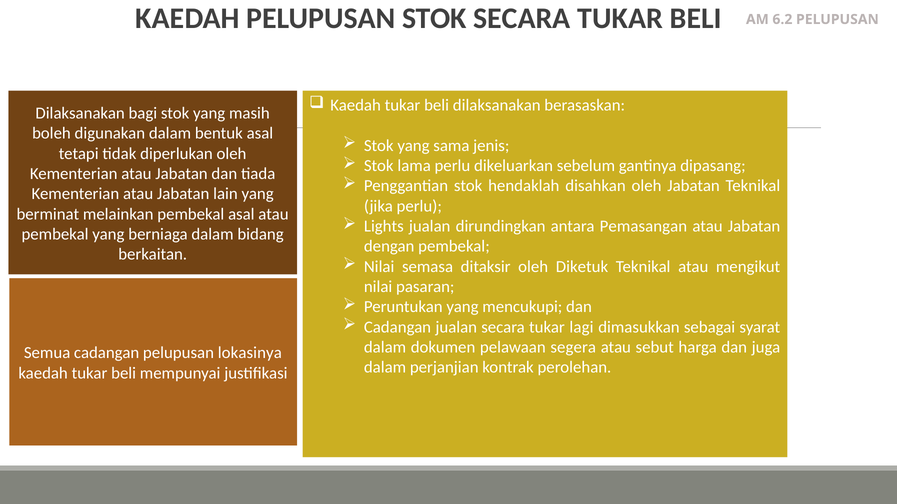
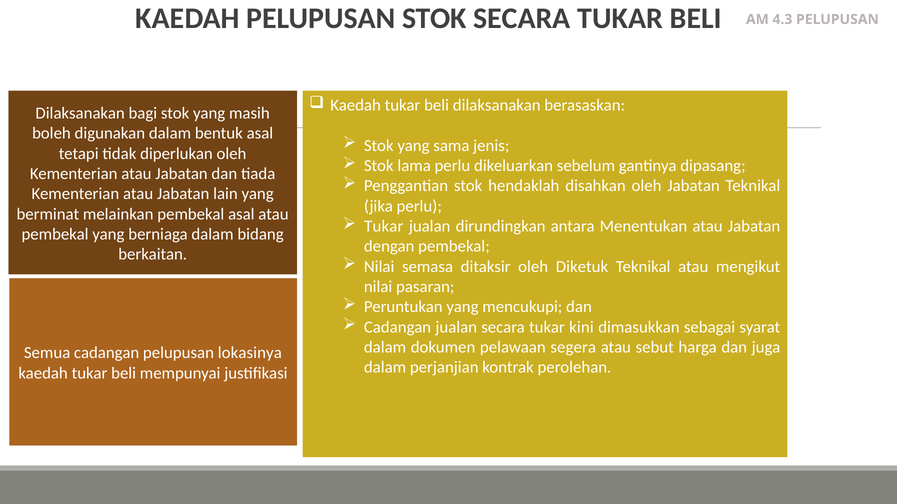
6.2: 6.2 -> 4.3 (782, 19)
Lights: Lights -> Tukar (384, 226)
Pemasangan: Pemasangan -> Menentukan (643, 226)
lagi: lagi -> kini (581, 327)
